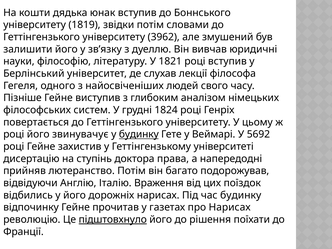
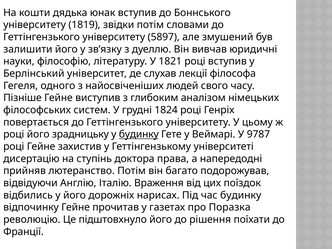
3962: 3962 -> 5897 (164, 37)
звинувачує: звинувачує -> зрадницьку (80, 134)
5692: 5692 -> 9787 (258, 134)
про Нарисах: Нарисах -> Поразка (230, 207)
підштовхнуло underline: present -> none (113, 220)
